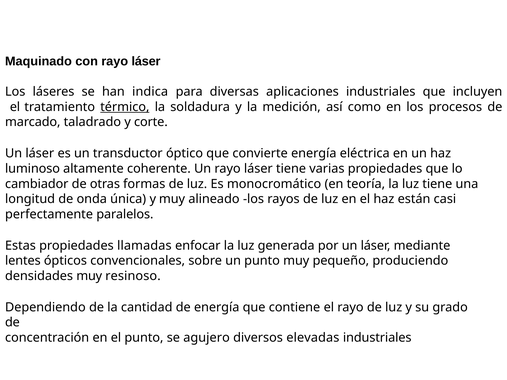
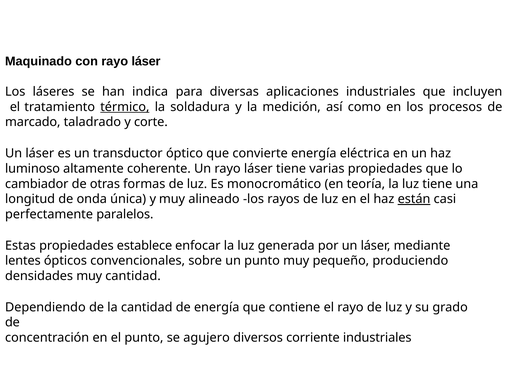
están underline: none -> present (414, 199)
llamadas: llamadas -> establece (144, 246)
muy resinoso: resinoso -> cantidad (133, 276)
elevadas: elevadas -> corriente (313, 338)
